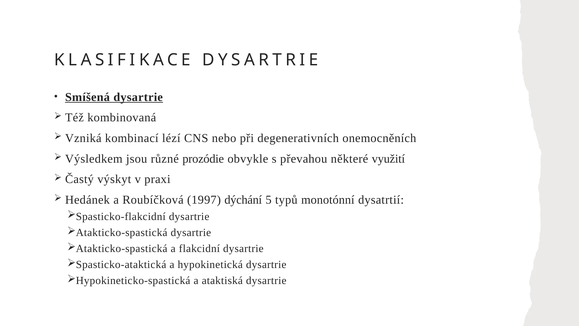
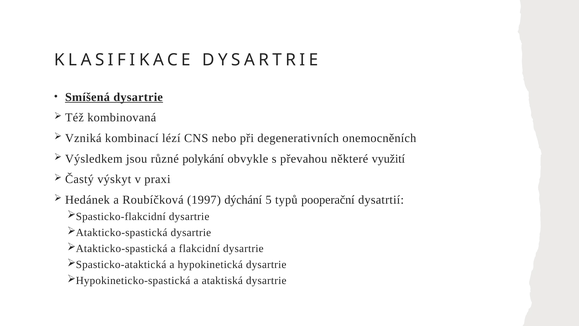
prozódie: prozódie -> polykání (203, 159)
monotónní: monotónní -> pooperační (328, 200)
